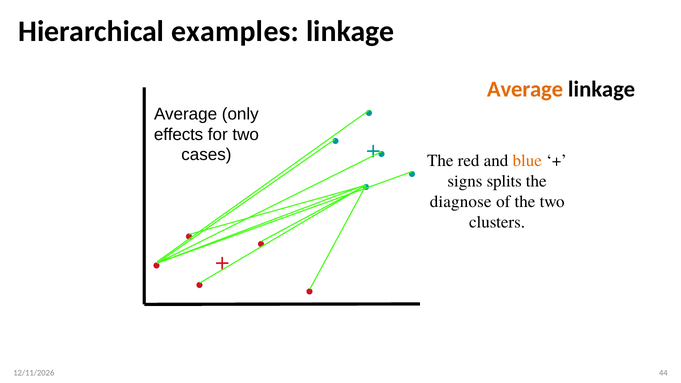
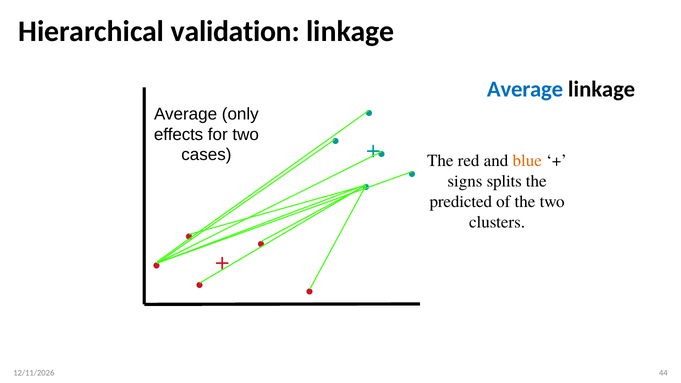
examples: examples -> validation (235, 31)
Average colour: orange -> blue (525, 89)
diagnose: diagnose -> predicted (461, 202)
